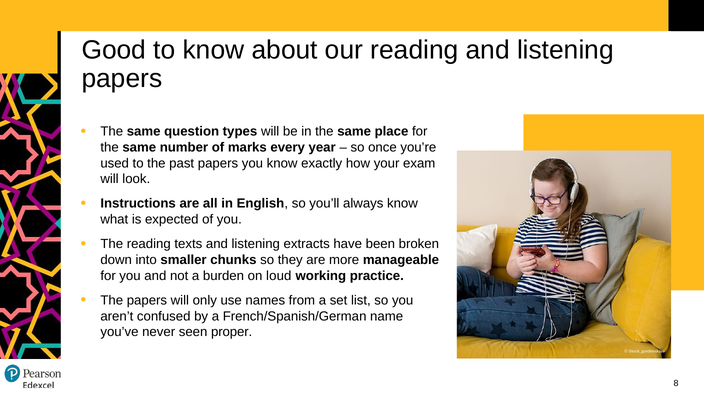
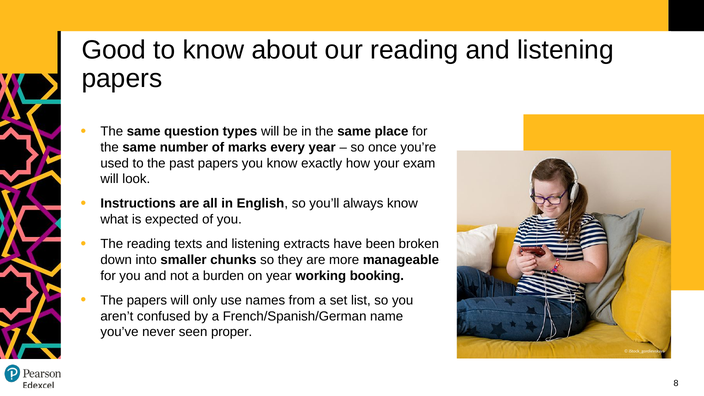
on loud: loud -> year (279, 276)
practice: practice -> booking (377, 276)
